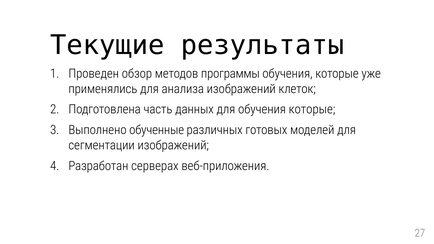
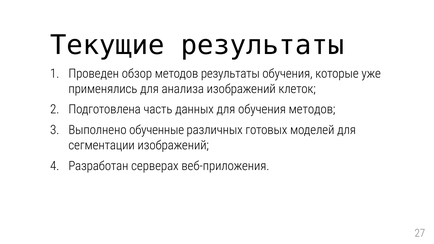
методов программы: программы -> результаты (230, 74)
для обучения которые: которые -> методов (312, 109)
